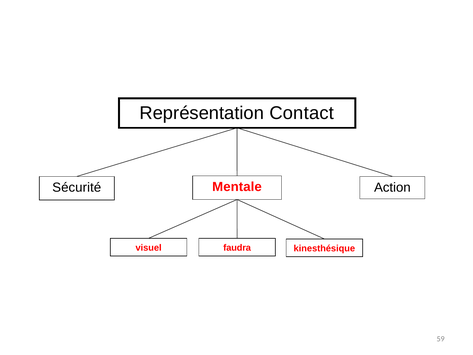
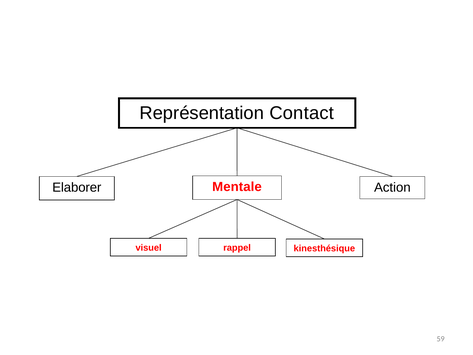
Sécurité: Sécurité -> Elaborer (77, 187)
faudra: faudra -> rappel (237, 248)
